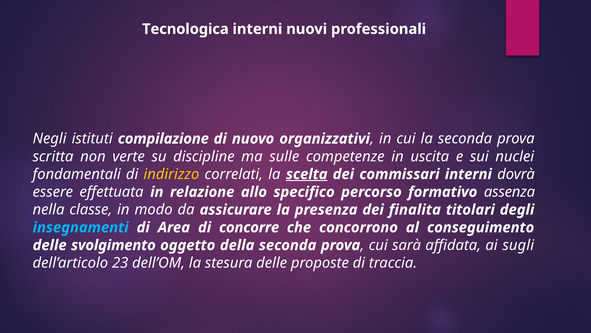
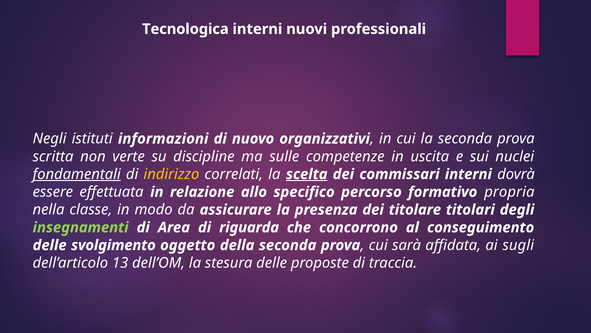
compilazione: compilazione -> informazioni (163, 138)
fondamentali underline: none -> present (77, 174)
assenza: assenza -> propria (509, 192)
finalita: finalita -> titolare (415, 209)
insegnamenti colour: light blue -> light green (81, 227)
concorre: concorre -> riguarda (249, 227)
23: 23 -> 13 (120, 263)
